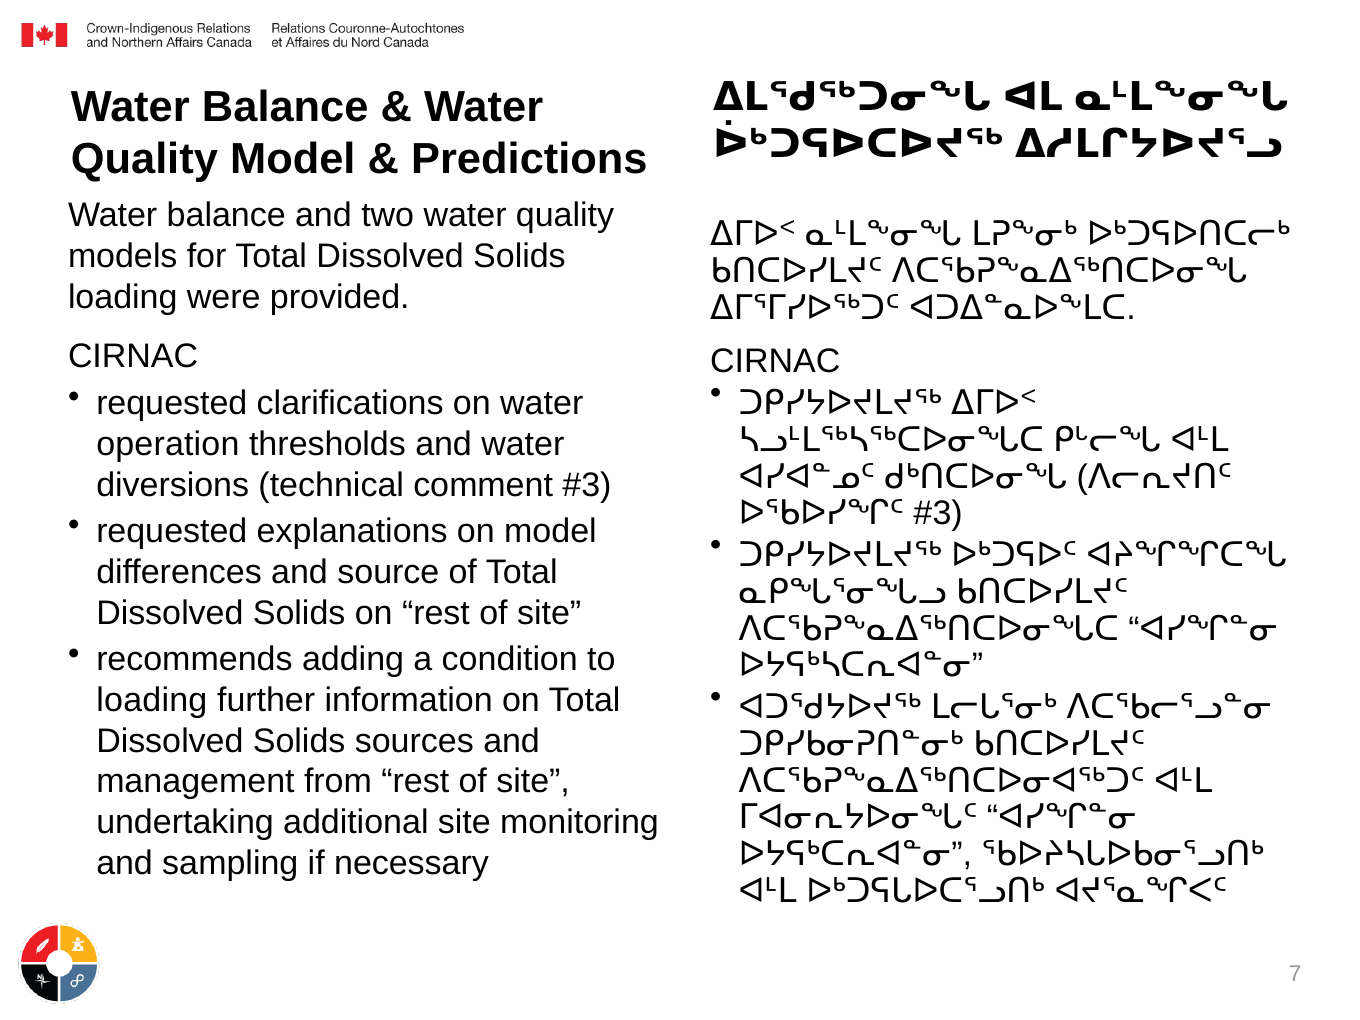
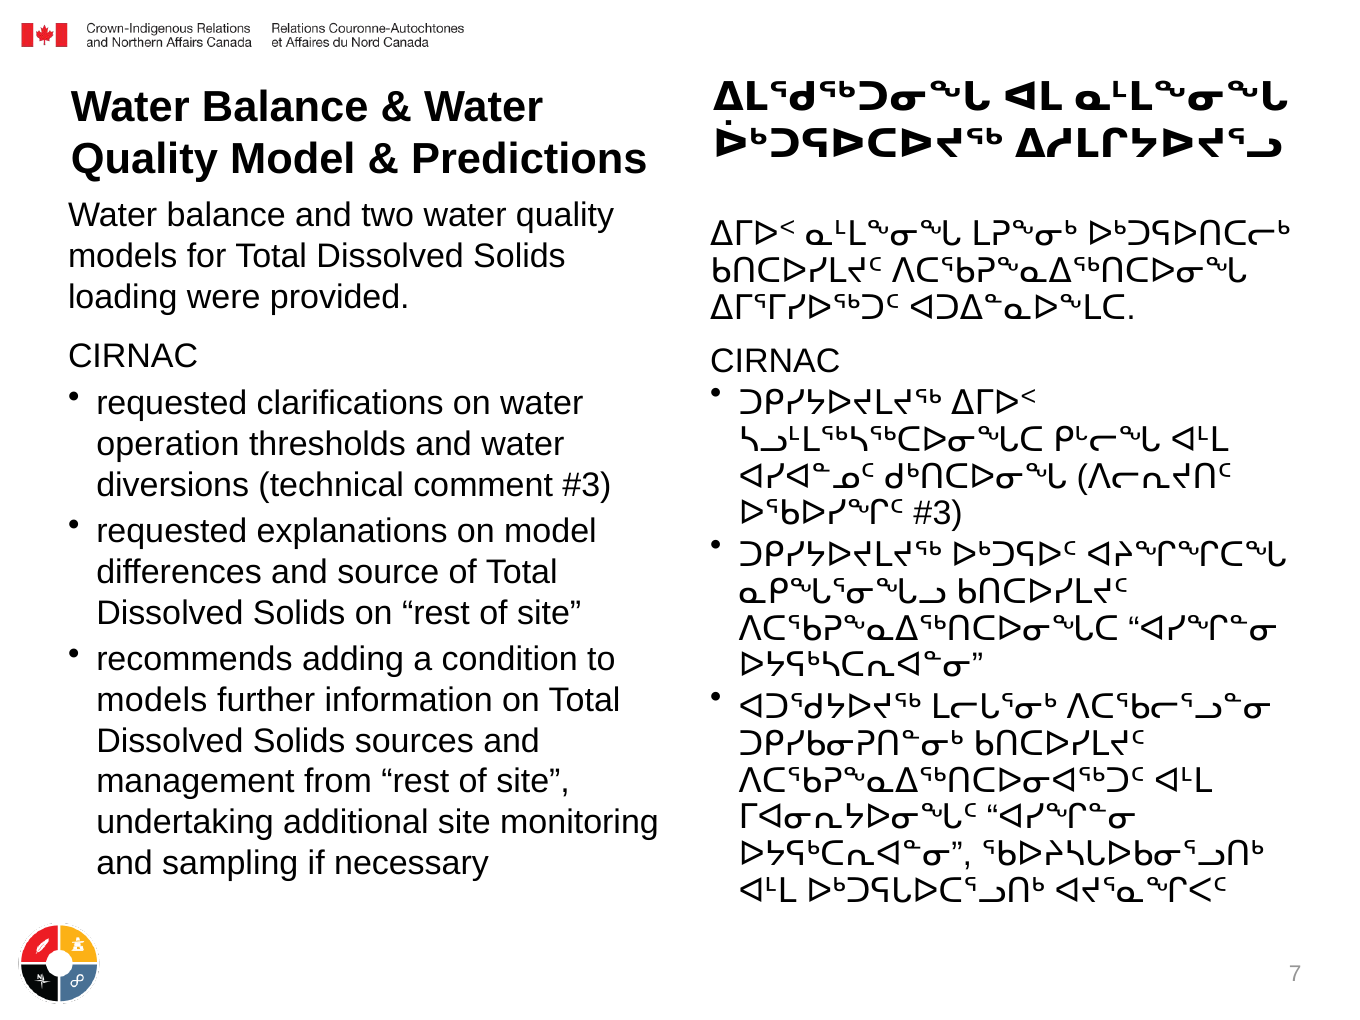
loading: loading -> models (152, 700)
